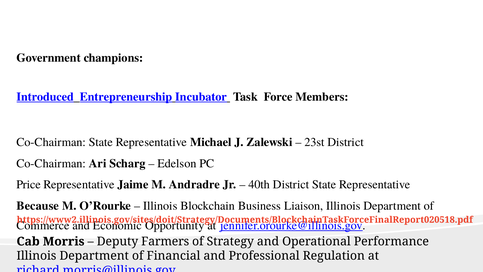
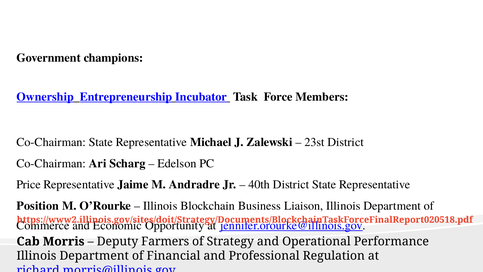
Introduced: Introduced -> Ownership (45, 97)
Because: Because -> Position (38, 206)
